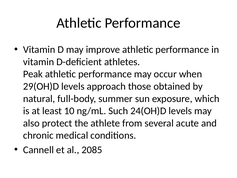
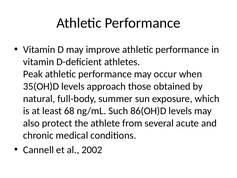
29(OH)D: 29(OH)D -> 35(OH)D (41, 86)
10: 10 -> 68 (69, 111)
24(OH)D: 24(OH)D -> 86(OH)D (148, 111)
2085: 2085 -> 2002 (92, 150)
